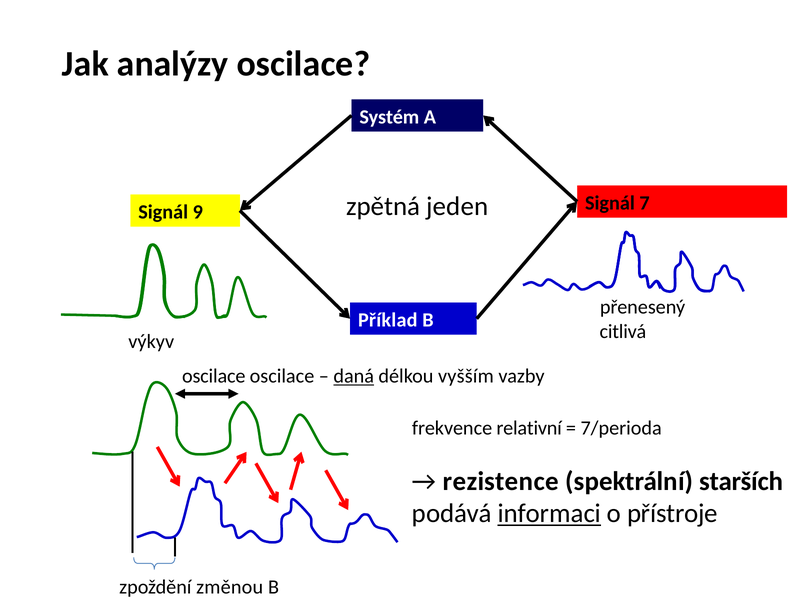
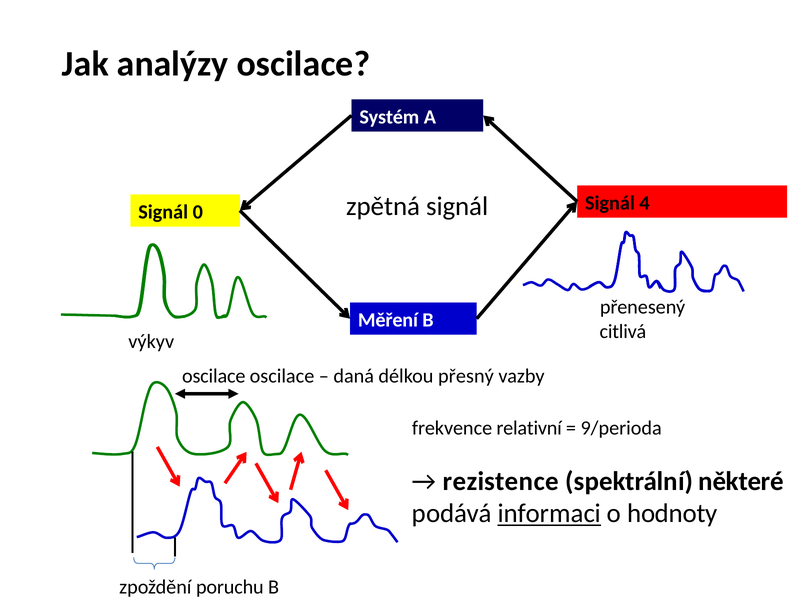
7: 7 -> 4 (645, 203)
zpětná jeden: jeden -> signál (457, 207)
9: 9 -> 0 (198, 212)
Příklad: Příklad -> Měření (388, 320)
daná underline: present -> none (354, 376)
vyšším: vyšším -> přesný (466, 376)
7/perioda: 7/perioda -> 9/perioda (621, 428)
starších: starších -> některé (741, 481)
přístroje: přístroje -> hodnoty (672, 513)
změnou: změnou -> poruchu (230, 587)
